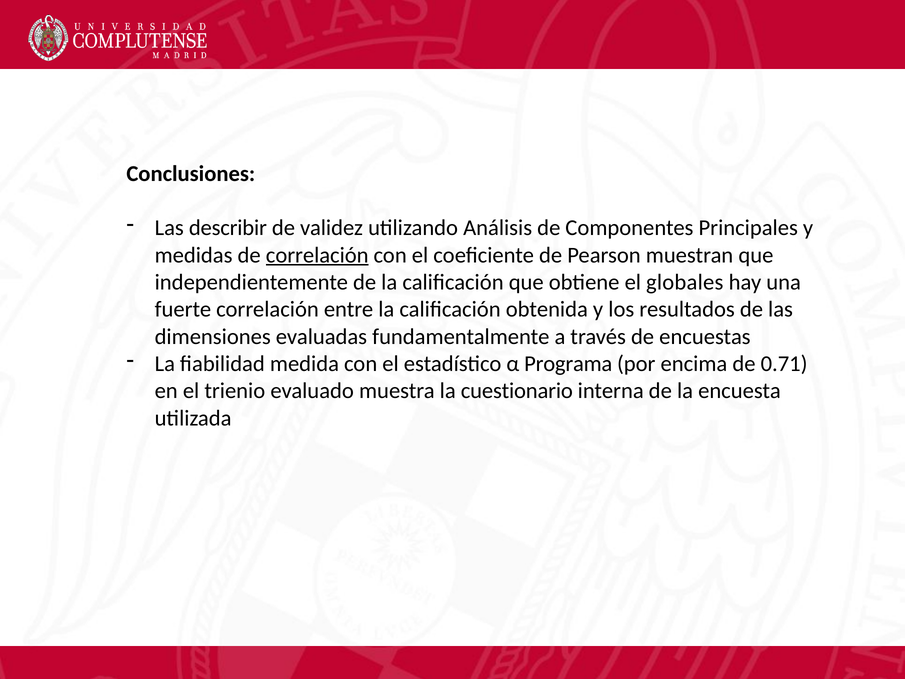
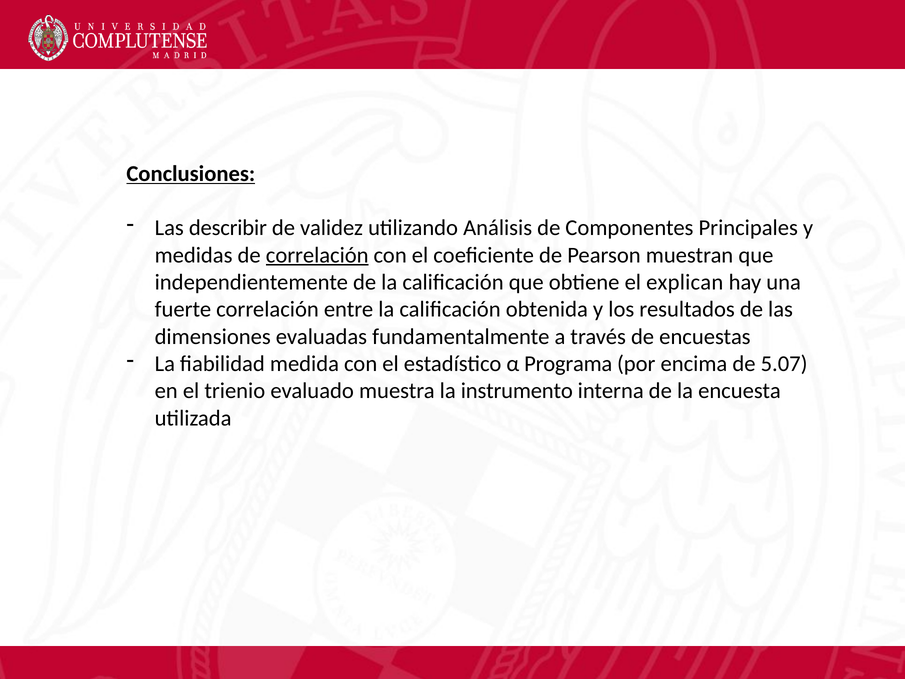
Conclusiones underline: none -> present (191, 174)
globales: globales -> explican (685, 282)
0.71: 0.71 -> 5.07 (784, 364)
cuestionario: cuestionario -> instrumento (517, 391)
